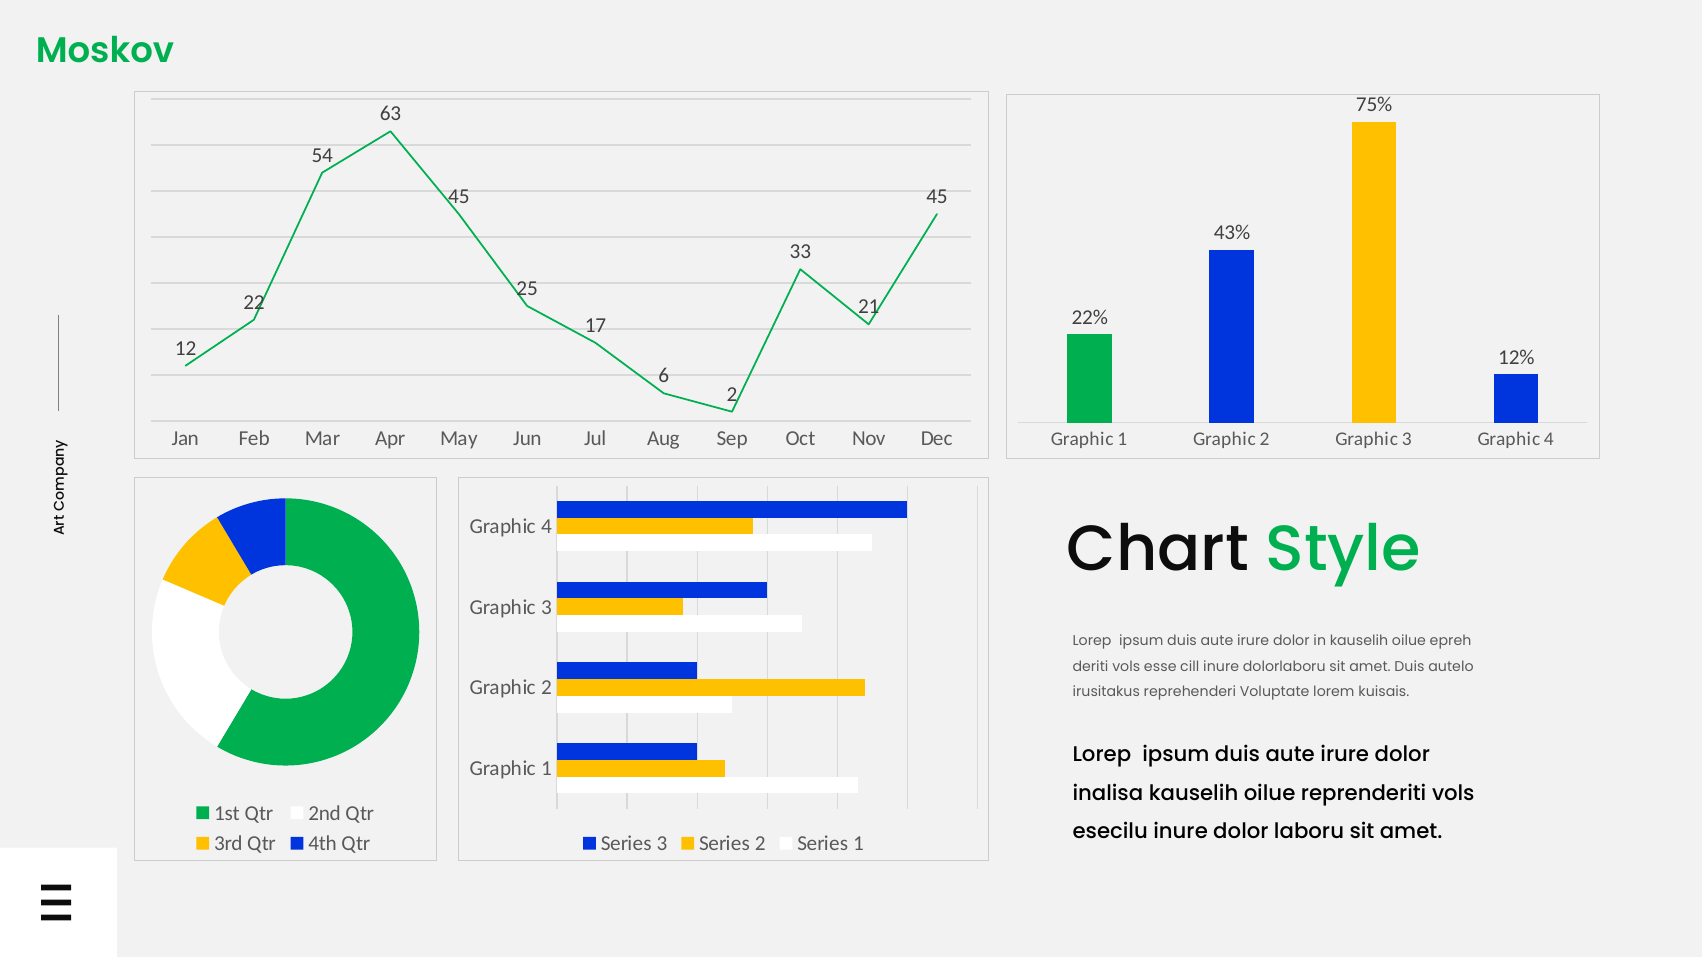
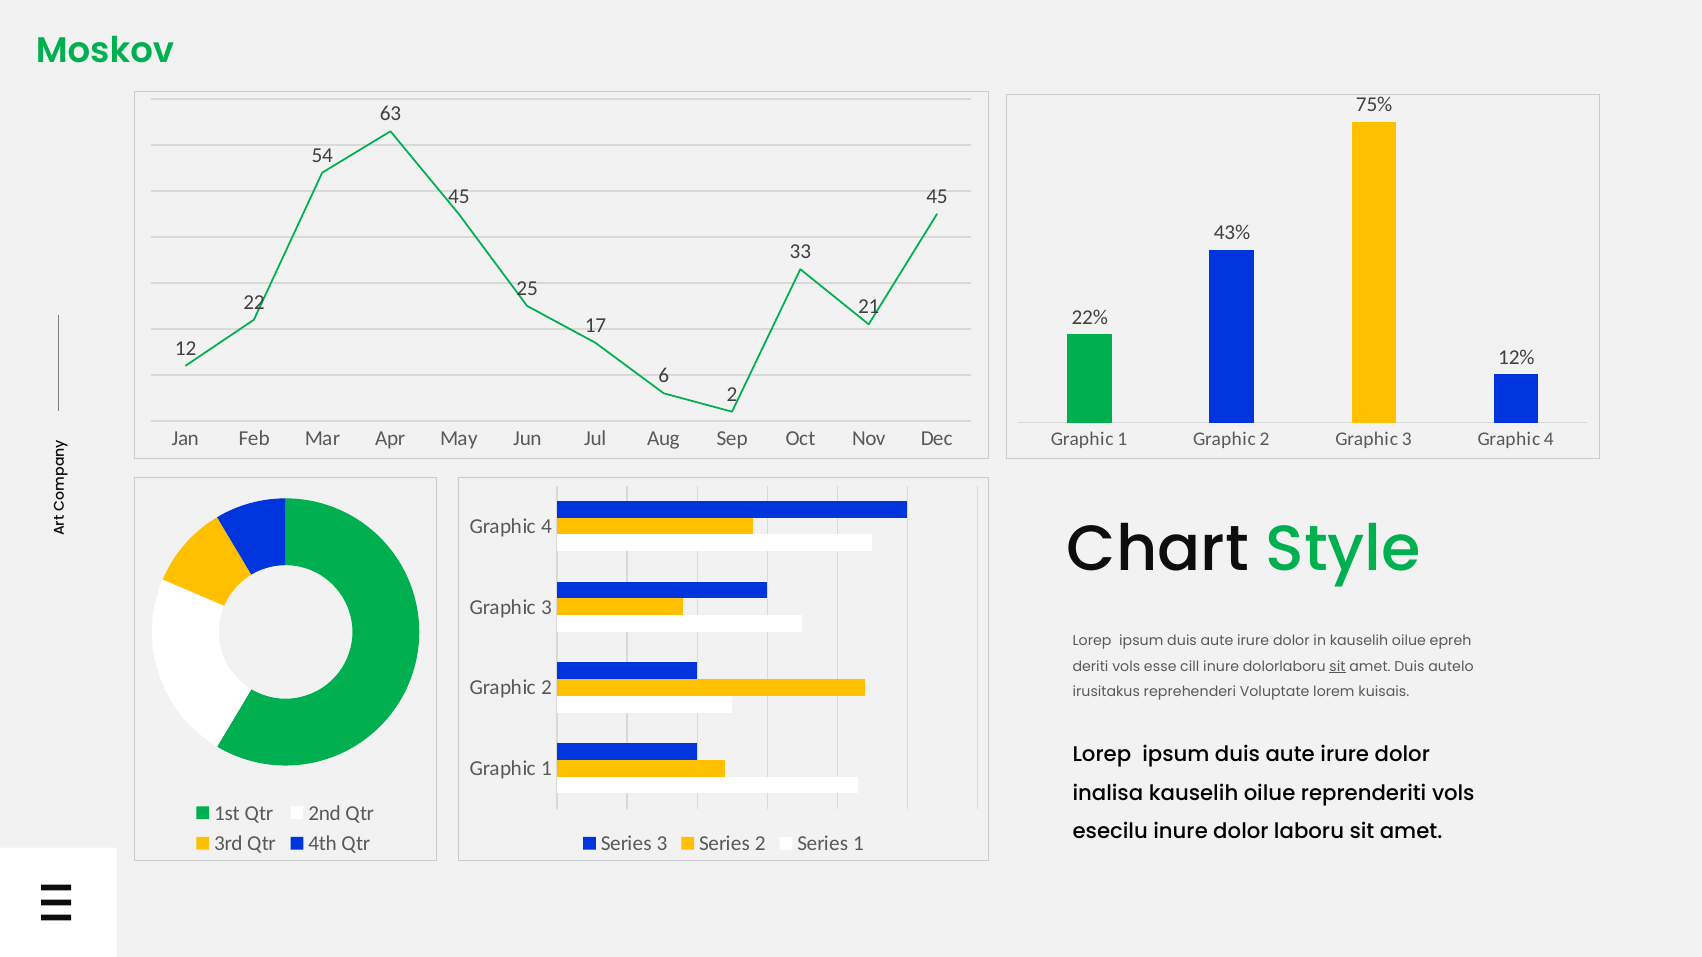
sit underline: none -> present (1338, 667)
